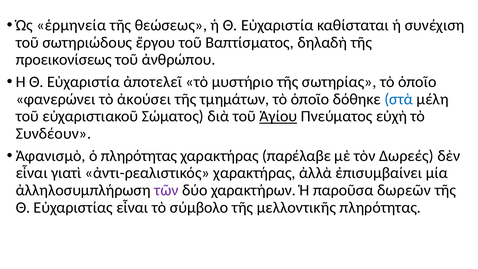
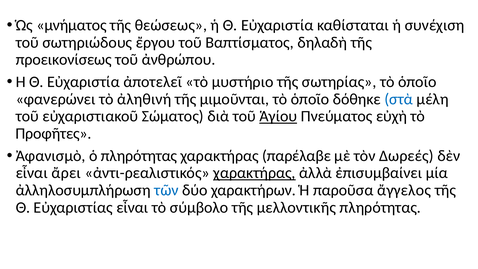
ἑρμηνεία: ἑρμηνεία -> μνήματος (71, 25)
ἀκούσει: ἀκούσει -> ἀληθινή (144, 99)
τμημάτων: τμημάτων -> μιμοῦνται (235, 99)
Συνδέουν: Συνδέουν -> Προφῆτες (54, 134)
γιατὶ: γιατὶ -> ἄρει (66, 173)
χαρακτήρας underline: none -> present (254, 173)
τῶν colour: purple -> blue (166, 190)
δωρεῶν: δωρεῶν -> ἄγγελος (404, 190)
